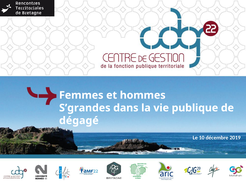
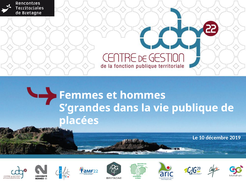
dégagé: dégagé -> placées (79, 121)
